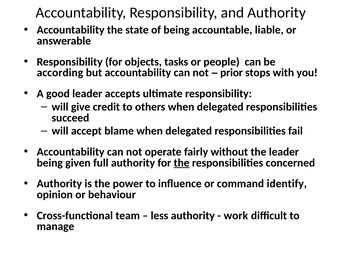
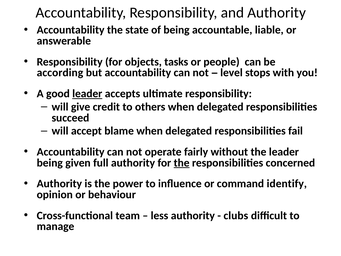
prior: prior -> level (231, 73)
leader underline: none -> present (87, 94)
work: work -> clubs (236, 215)
